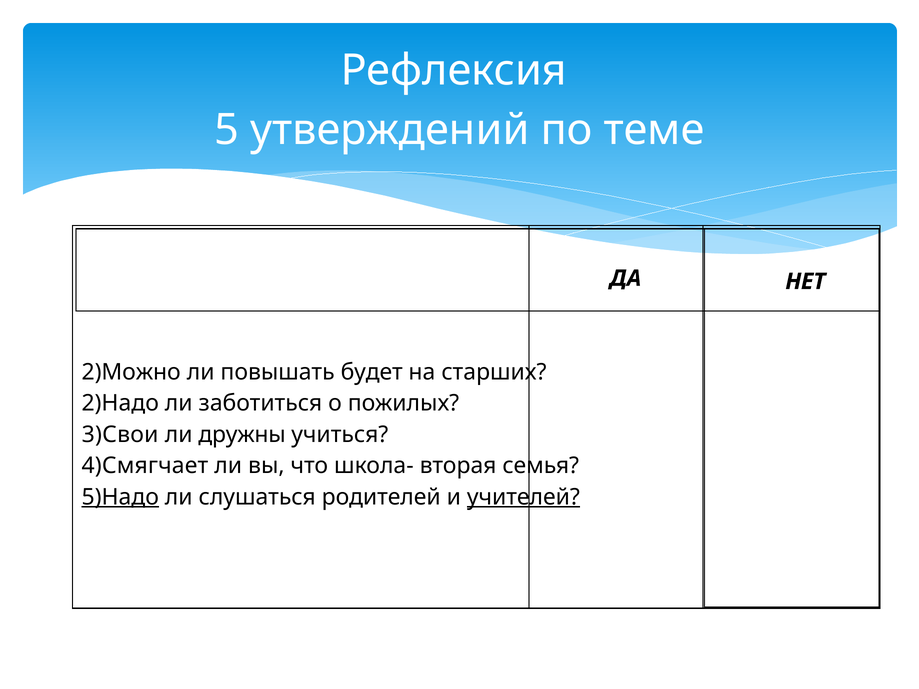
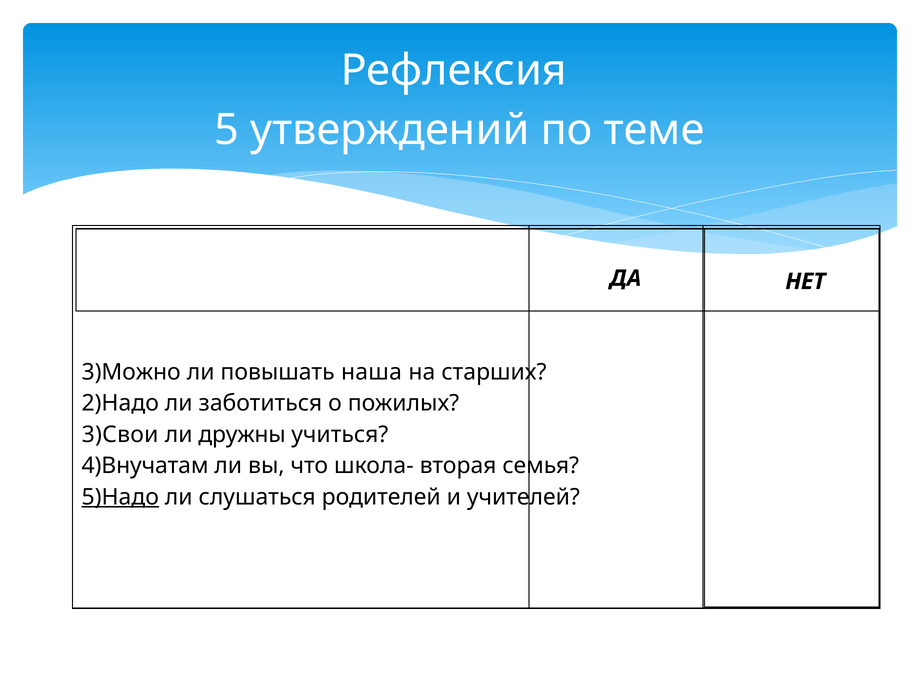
2)Можно: 2)Можно -> 3)Можно (131, 372)
будет: будет -> наша (371, 372)
4)Смягчает: 4)Смягчает -> 4)Внучатам (145, 466)
учителей underline: present -> none (523, 497)
